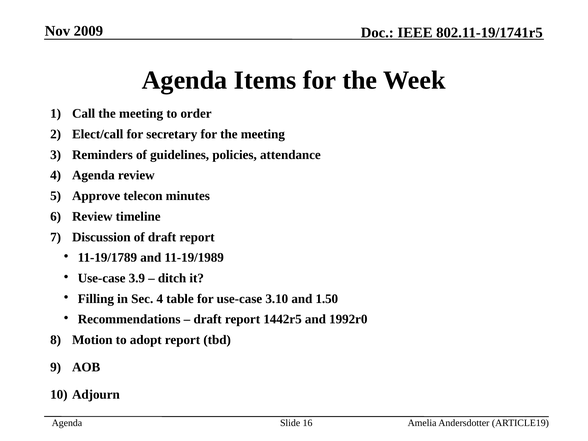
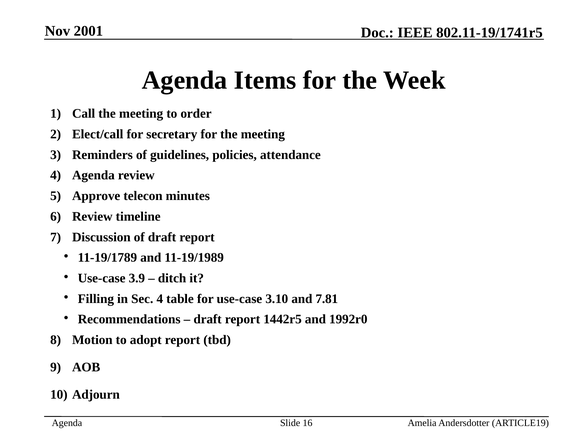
2009: 2009 -> 2001 (88, 31)
1.50: 1.50 -> 7.81 (327, 299)
